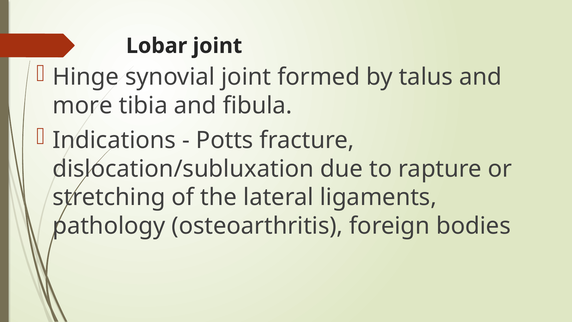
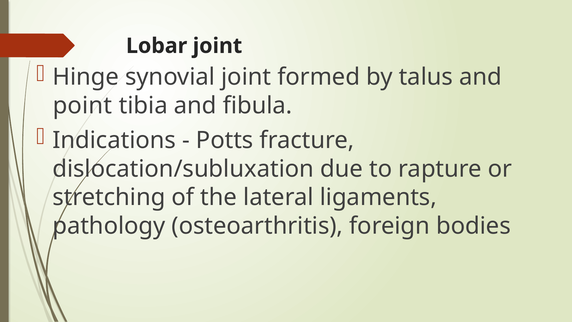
more: more -> point (82, 106)
